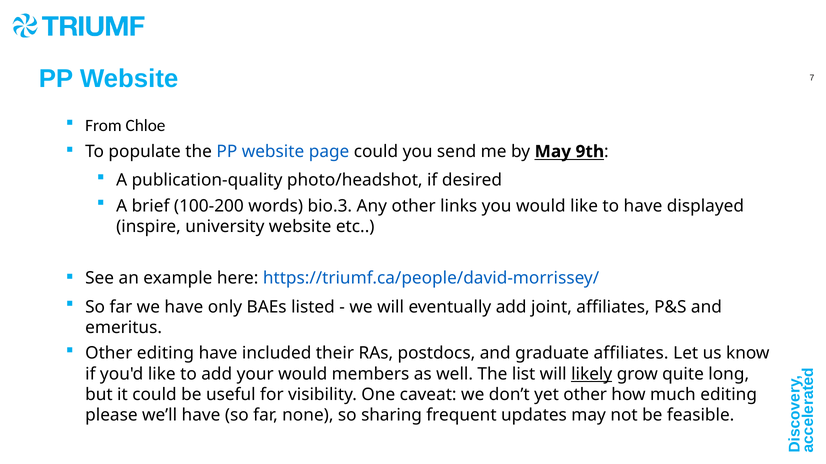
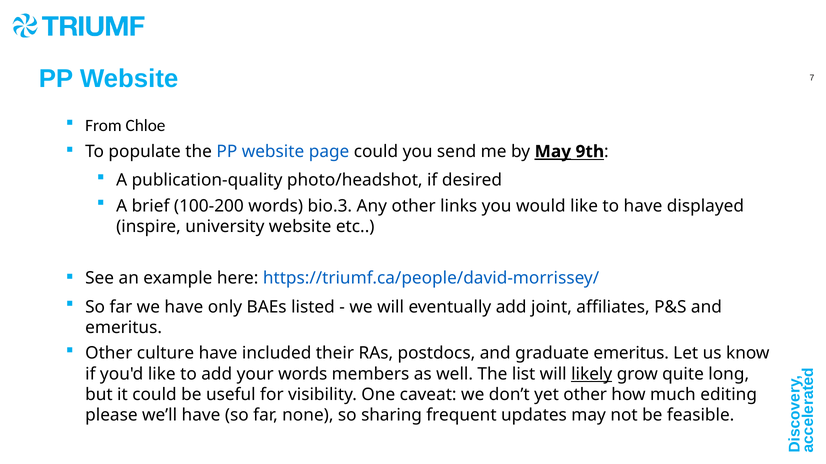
May underline: none -> present (553, 152)
Other editing: editing -> culture (165, 354)
graduate affiliates: affiliates -> emeritus (631, 354)
your would: would -> words (303, 374)
